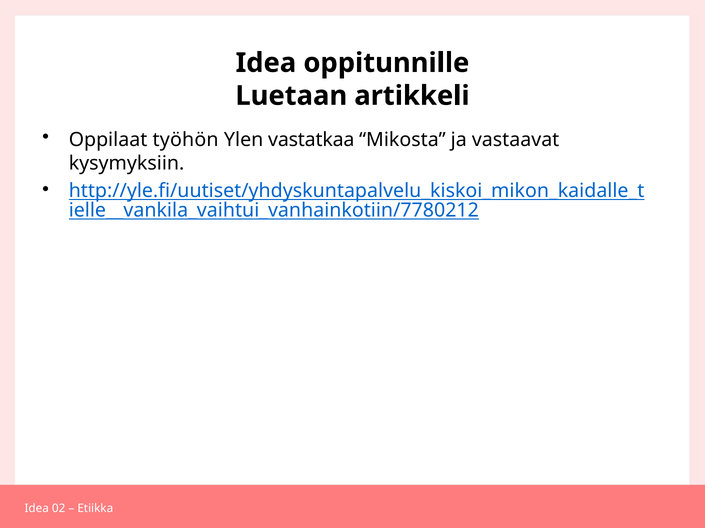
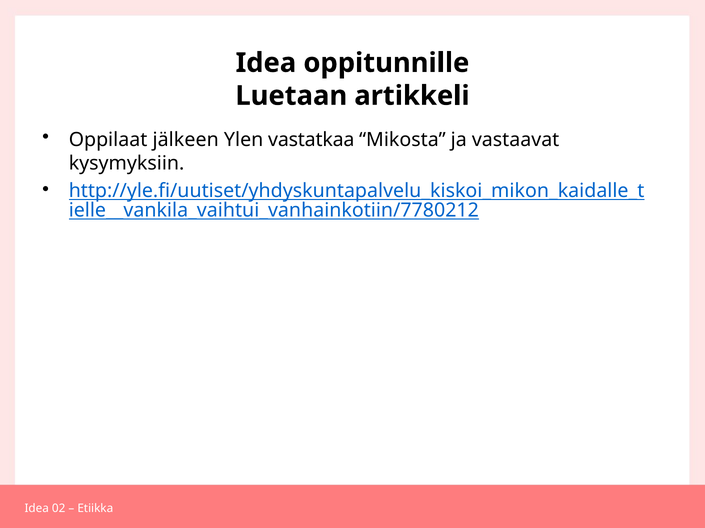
työhön: työhön -> jälkeen (186, 140)
